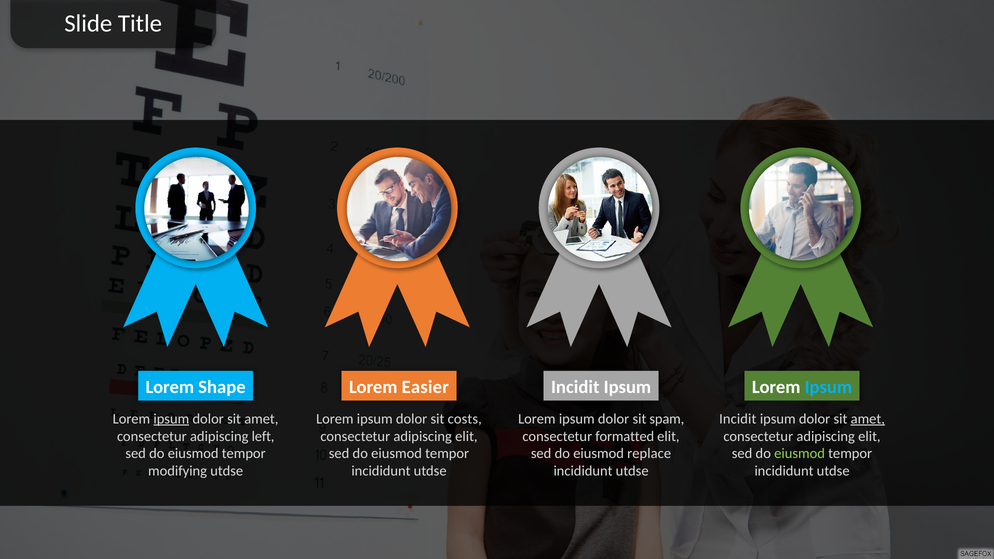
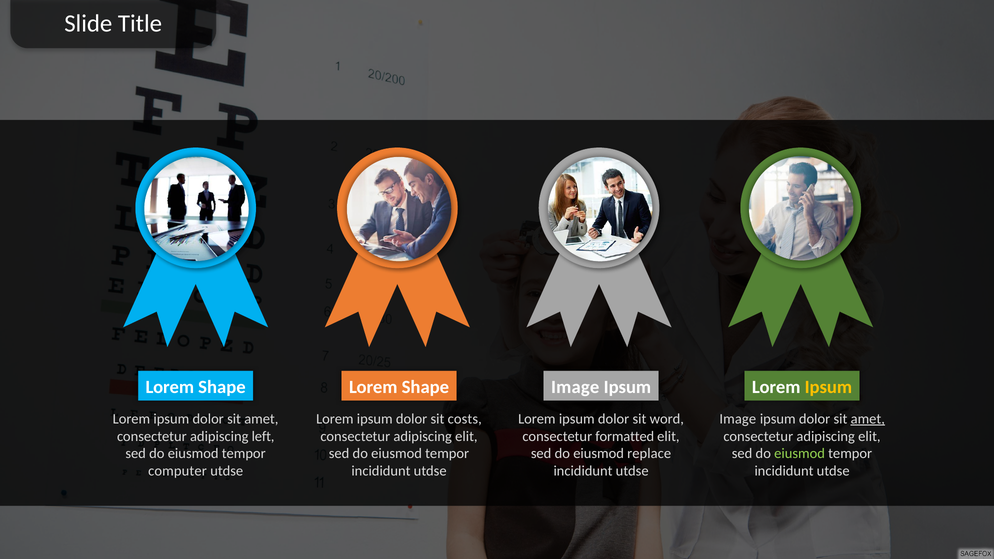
Easier: Easier -> Shape (425, 387)
Incidit: Incidit -> Image (575, 387)
Ipsum colour: light blue -> yellow (828, 387)
ipsum underline: present -> none (171, 419)
spam: spam -> word (667, 419)
Incidit: Incidit -> Image (738, 419)
modifying: modifying -> computer (177, 471)
